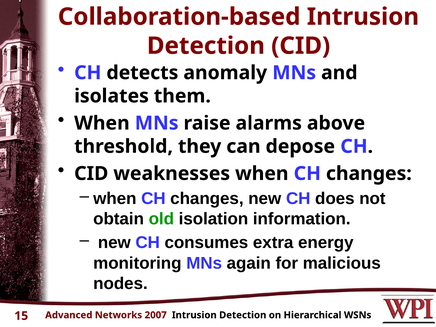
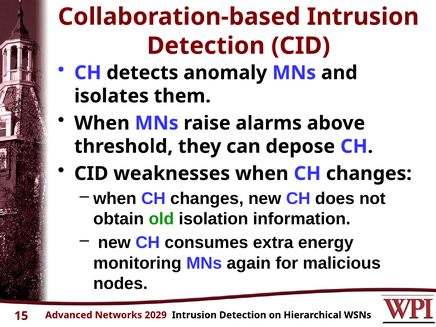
2007: 2007 -> 2029 (156, 315)
